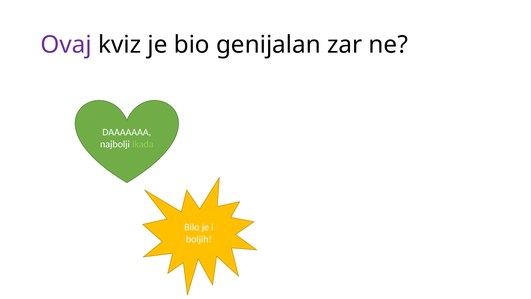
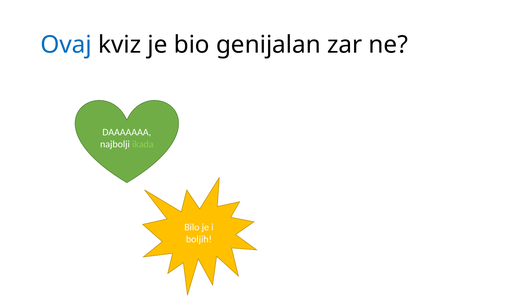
Ovaj colour: purple -> blue (66, 45)
